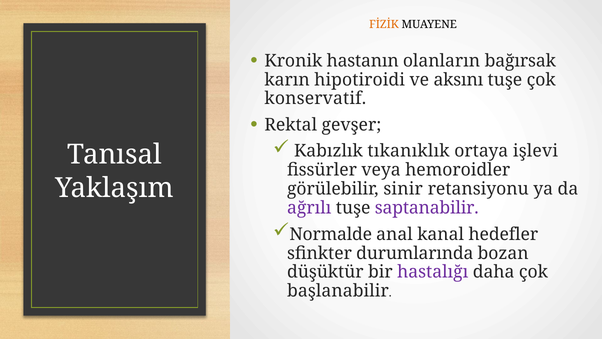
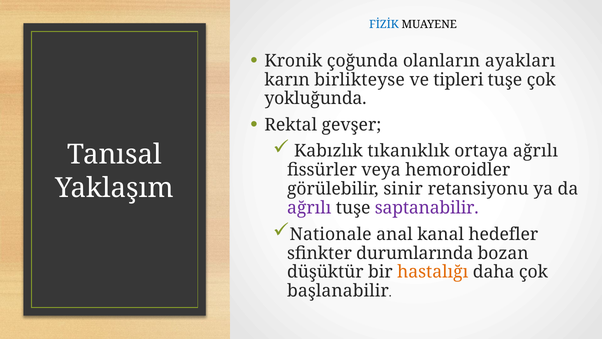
FİZİK colour: orange -> blue (384, 25)
hastanın: hastanın -> çoğunda (363, 61)
bağırsak: bağırsak -> ayakları (520, 61)
hipotiroidi: hipotiroidi -> birlikteyse (360, 80)
aksını: aksını -> tipleri (458, 80)
konservatif: konservatif -> yokluğunda (316, 99)
ortaya işlevi: işlevi -> ağrılı (536, 151)
Normalde: Normalde -> Nationale (331, 234)
hastalığı colour: purple -> orange (433, 272)
